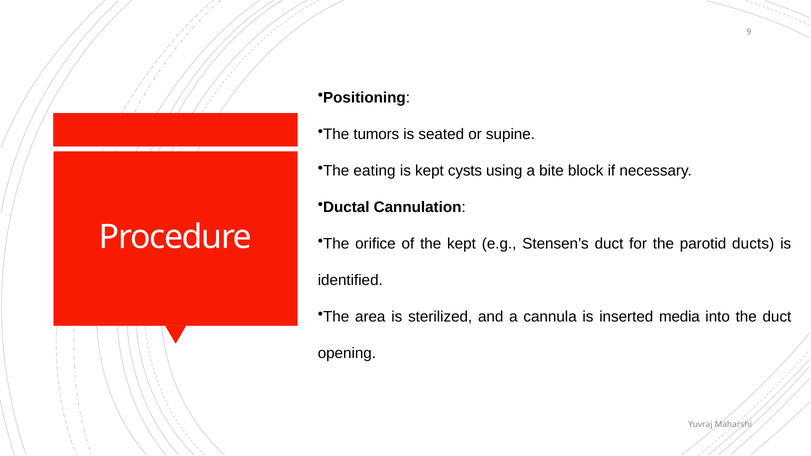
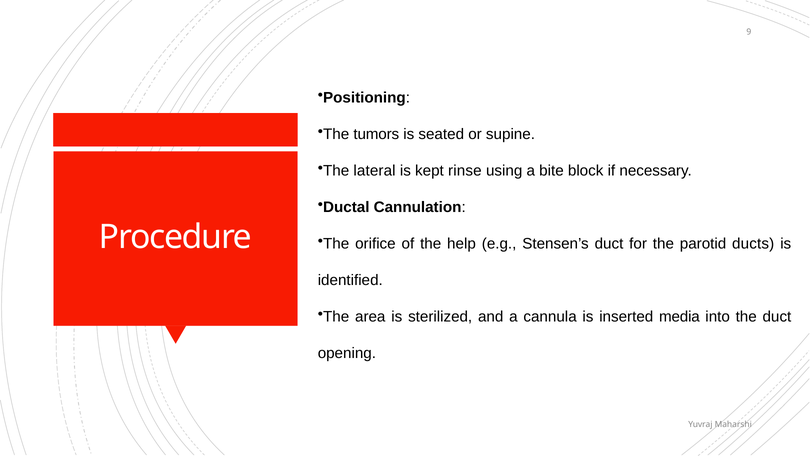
eating: eating -> lateral (375, 171)
cysts: cysts -> rinse (465, 171)
the kept: kept -> help (461, 244)
